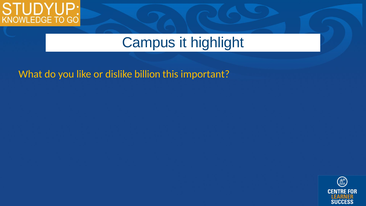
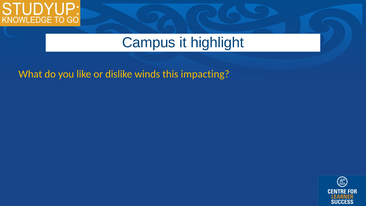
billion: billion -> winds (147, 74)
important: important -> impacting (205, 74)
